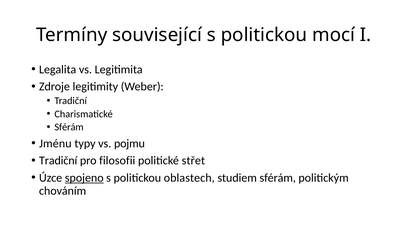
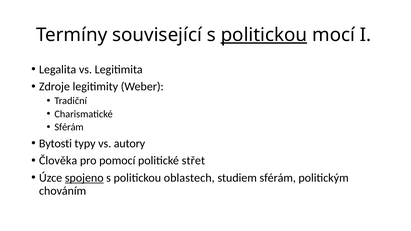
politickou underline: none -> present (264, 35)
Jménu: Jménu -> Bytosti (55, 144)
pojmu: pojmu -> autory (129, 144)
Tradiční: Tradiční -> Člověka (58, 161)
filosofii: filosofii -> pomocí (117, 161)
